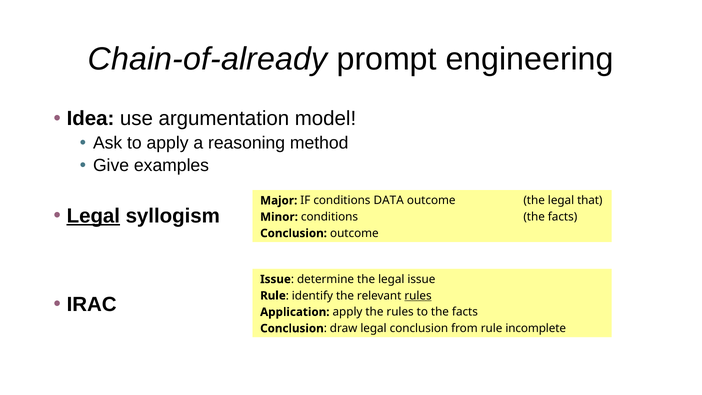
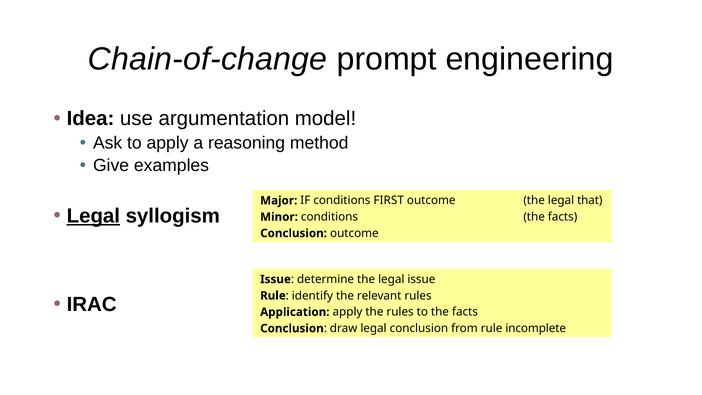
Chain-of-already: Chain-of-already -> Chain-of-change (208, 59)
DATA: DATA -> FIRST (389, 200)
rules underline: present -> none (418, 296)
